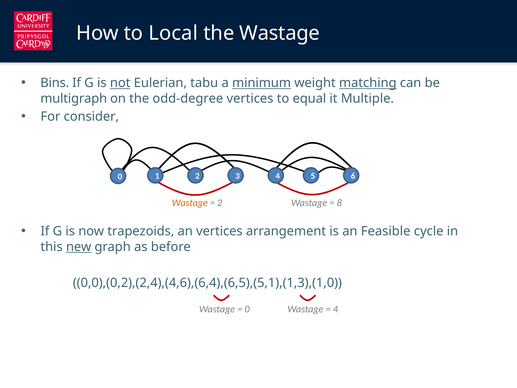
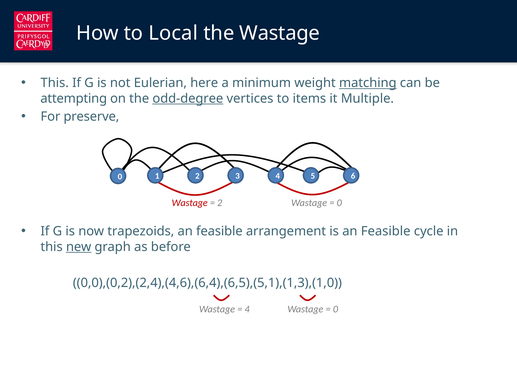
Bins: Bins -> This (55, 83)
not underline: present -> none (120, 83)
tabu: tabu -> here (204, 83)
minimum underline: present -> none (262, 83)
multigraph: multigraph -> attempting (74, 98)
odd-degree underline: none -> present (188, 98)
equal: equal -> items (309, 98)
consider: consider -> preserve (91, 117)
Wastage colour: orange -> red (190, 203)
8: 8 -> 0 (339, 203)
vertices: vertices -> feasible (219, 231)
0: 0 -> 4 (247, 309)
4: 4 -> 0 (335, 309)
